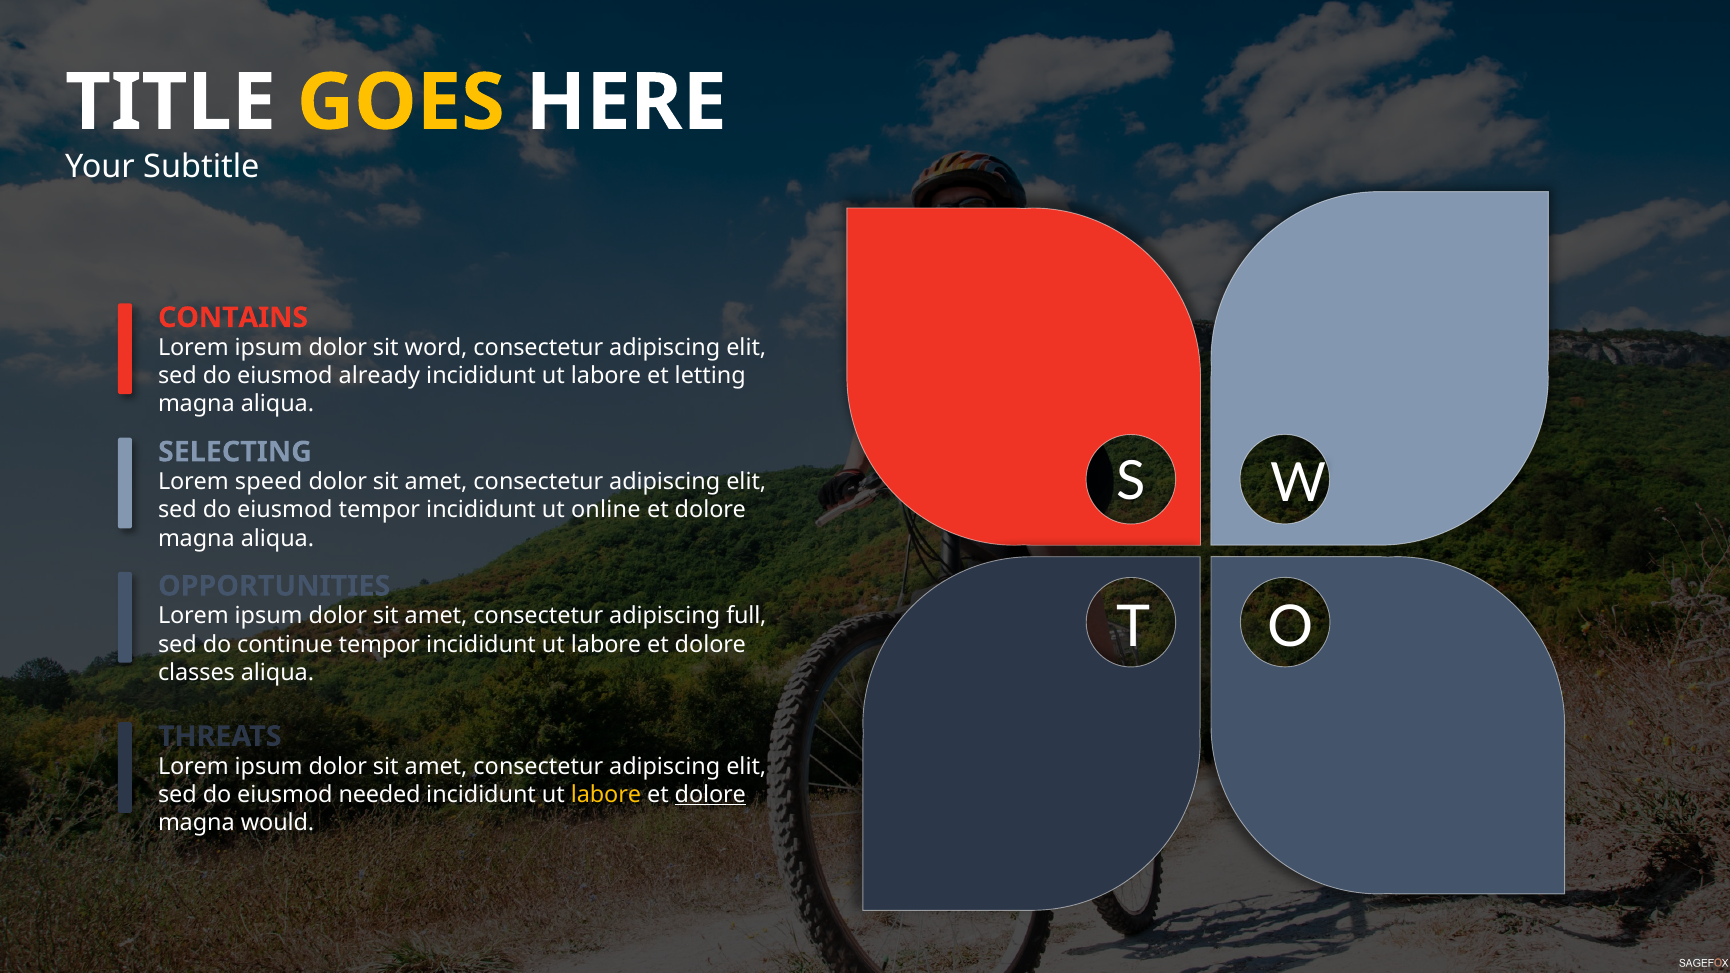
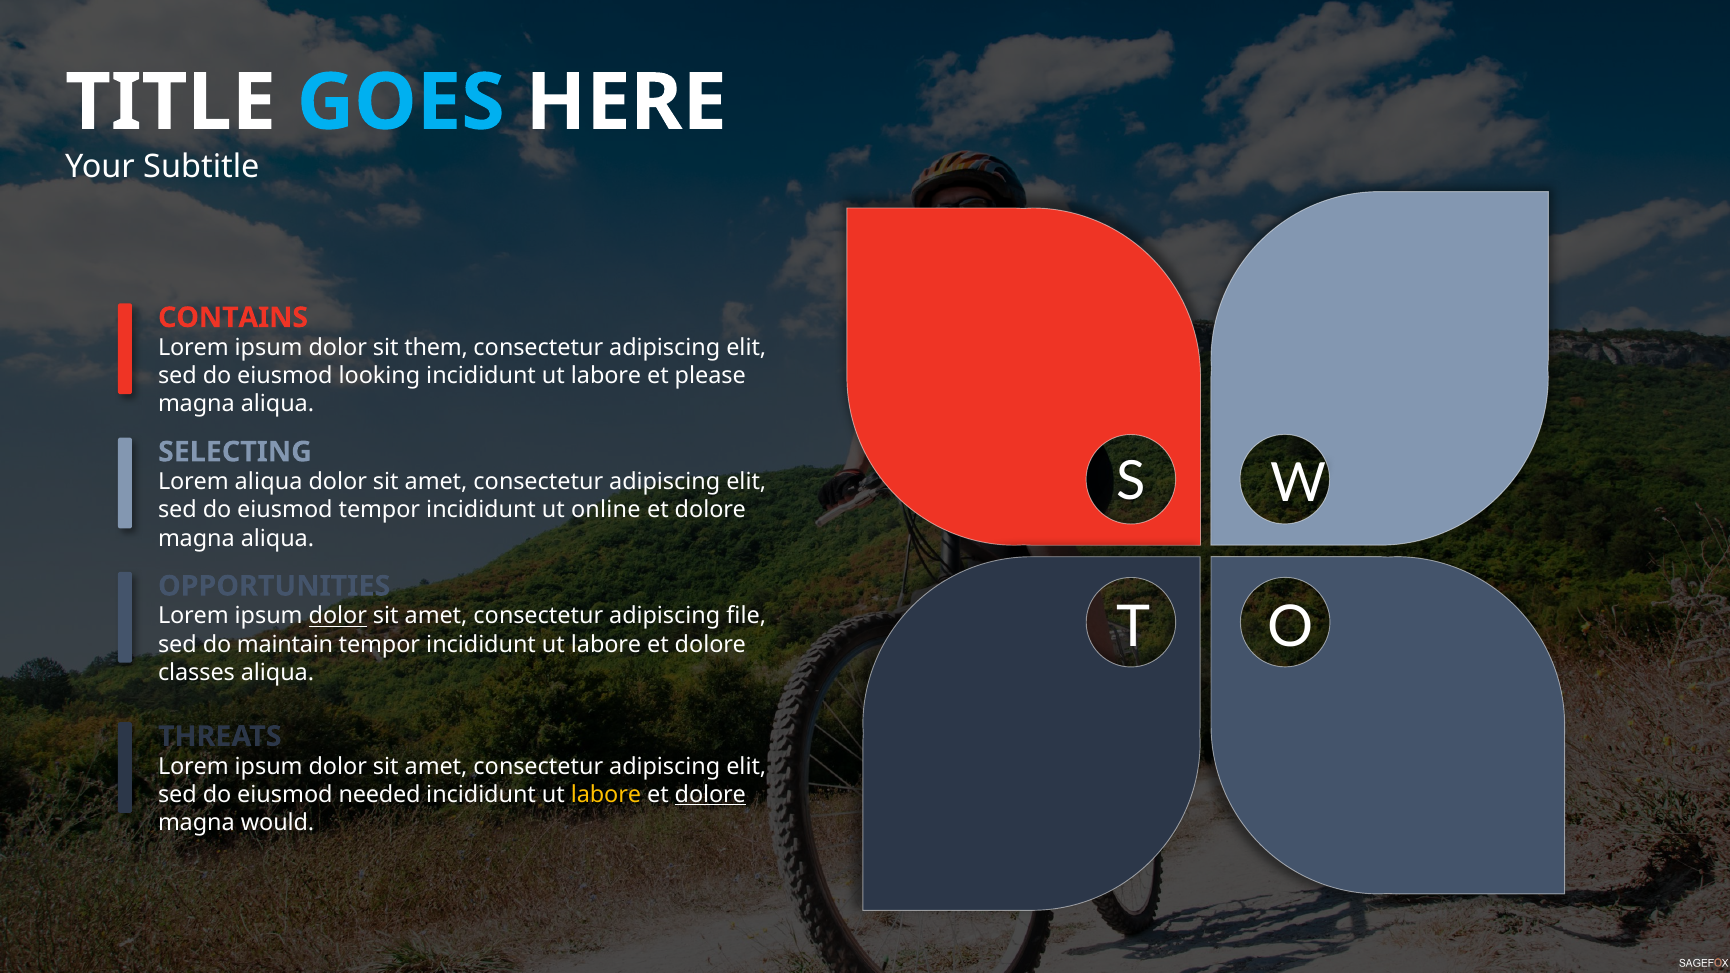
GOES colour: yellow -> light blue (401, 103)
word: word -> them (436, 348)
already: already -> looking (379, 376)
letting: letting -> please (710, 376)
Lorem speed: speed -> aliqua (269, 482)
dolor underline: none -> present (338, 616)
full: full -> file (746, 616)
continue: continue -> maintain (285, 644)
